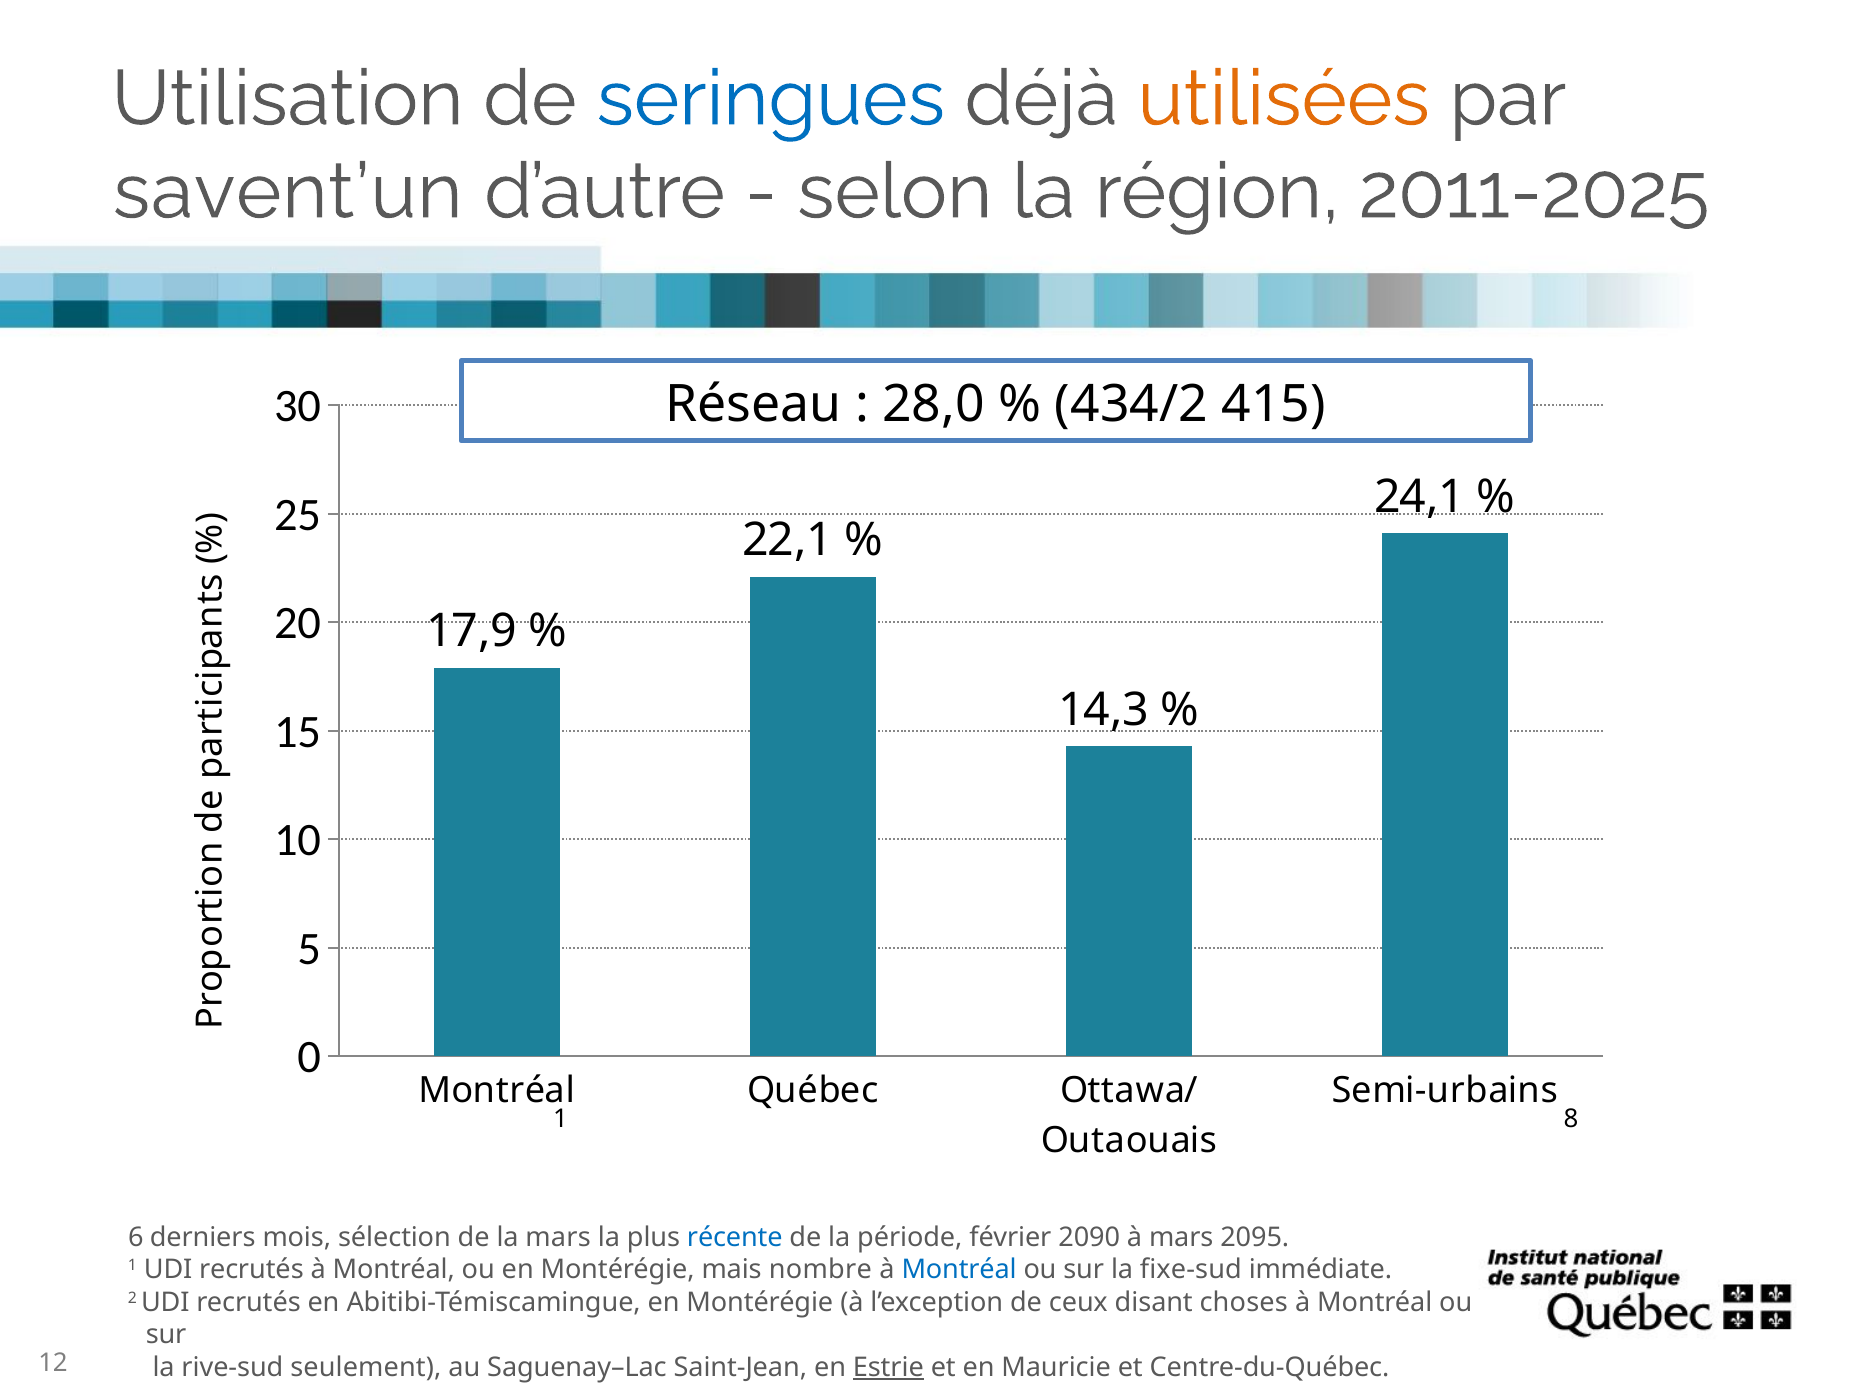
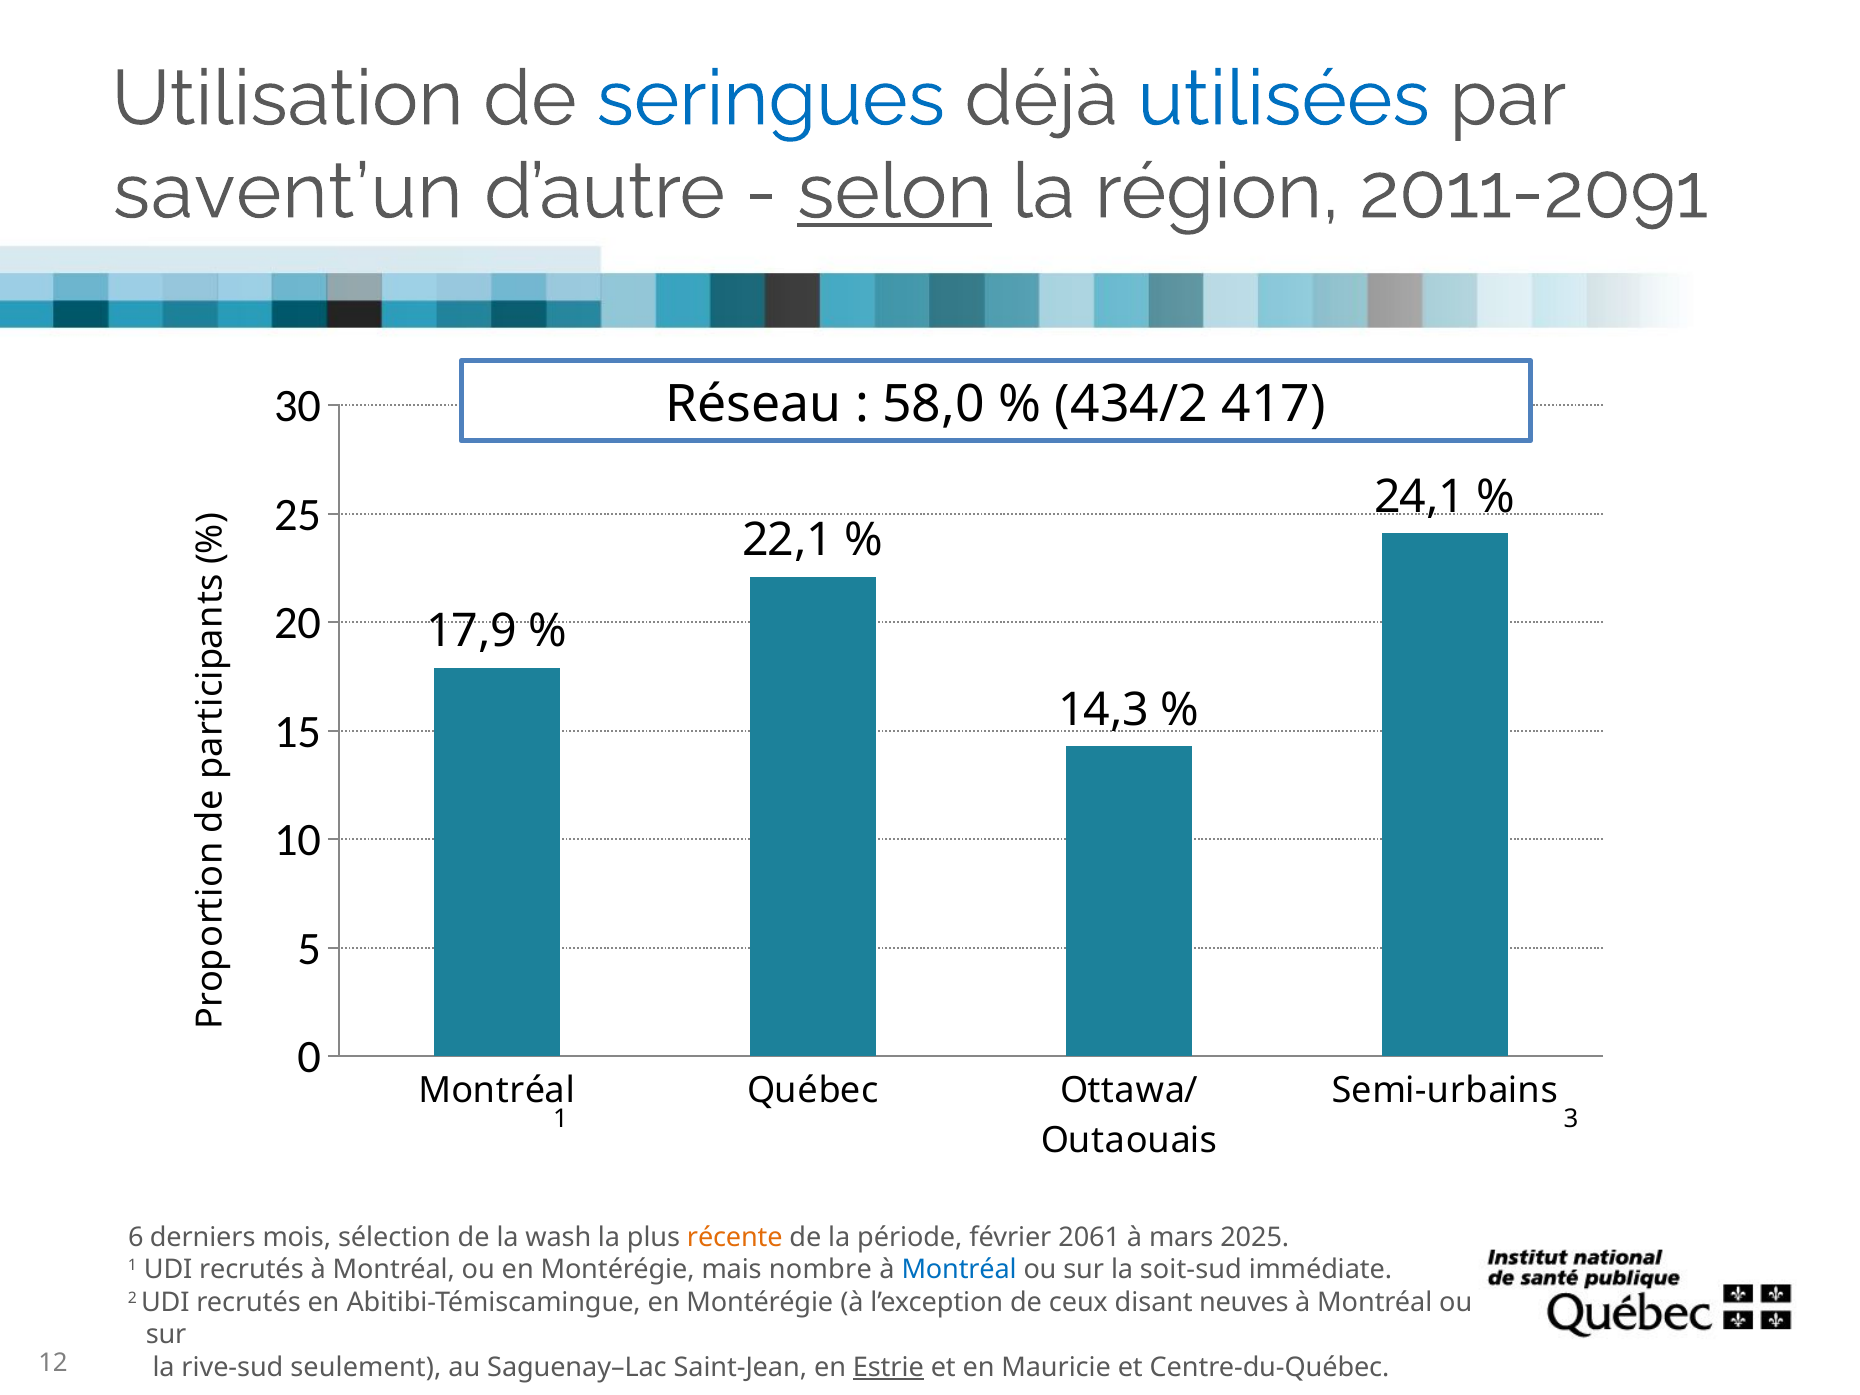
utilisées colour: orange -> blue (1284, 99)
selon underline: none -> present (895, 192)
2011-2025: 2011-2025 -> 2011-2091 (1534, 192)
28,0: 28,0 -> 58,0 (934, 404)
415: 415 -> 417 (1274, 404)
8: 8 -> 3 (1571, 1119)
la mars: mars -> wash (558, 1237)
récente colour: blue -> orange (735, 1237)
2090: 2090 -> 2061 (1089, 1237)
2095: 2095 -> 2025 (1255, 1237)
fixe-sud: fixe-sud -> soit-sud (1191, 1270)
choses: choses -> neuves (1244, 1302)
